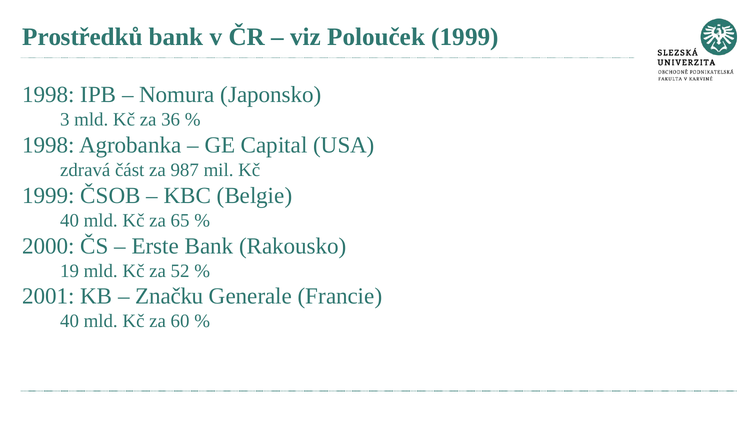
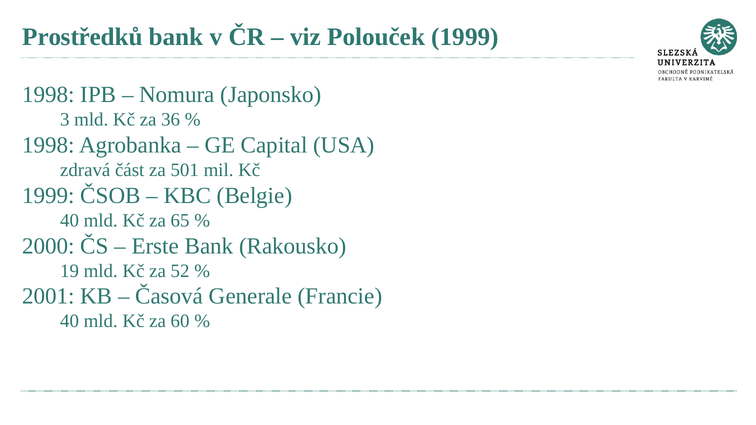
987: 987 -> 501 (185, 170)
Značku: Značku -> Časová (169, 296)
